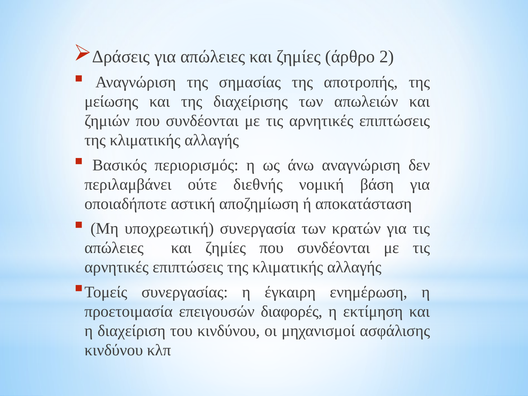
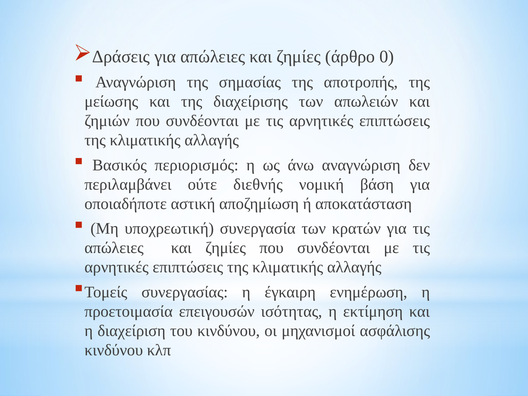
2: 2 -> 0 (387, 57)
διαφορές: διαφορές -> ισότητας (292, 311)
